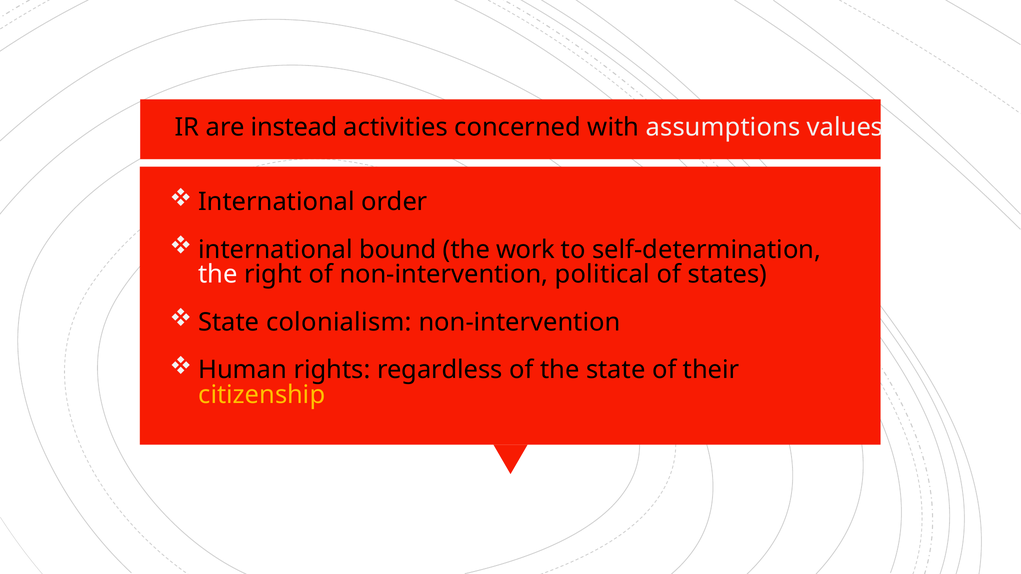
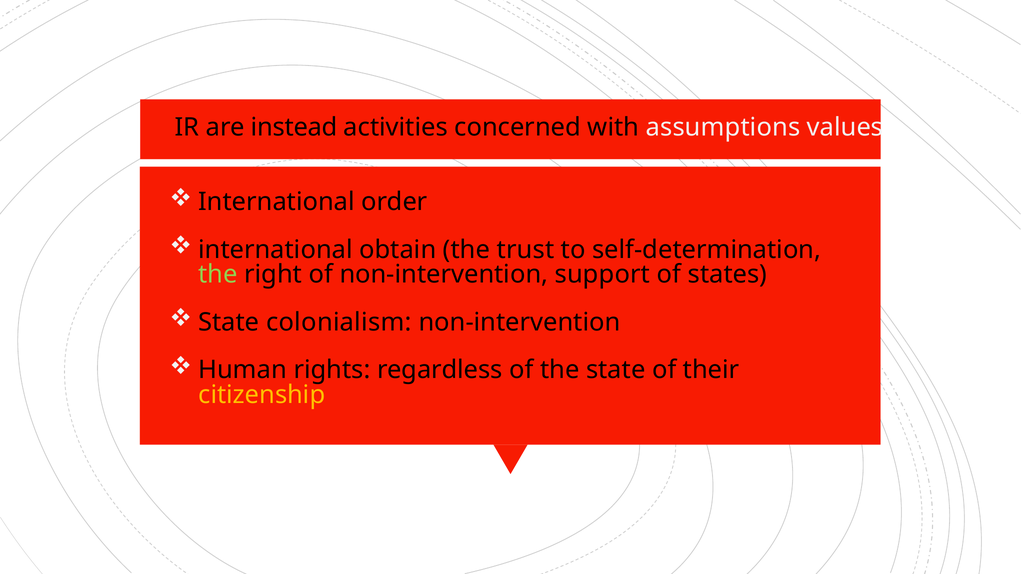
bound: bound -> obtain (398, 250)
work: work -> trust (525, 250)
the colour: white -> light green (218, 275)
political: political -> support (602, 275)
